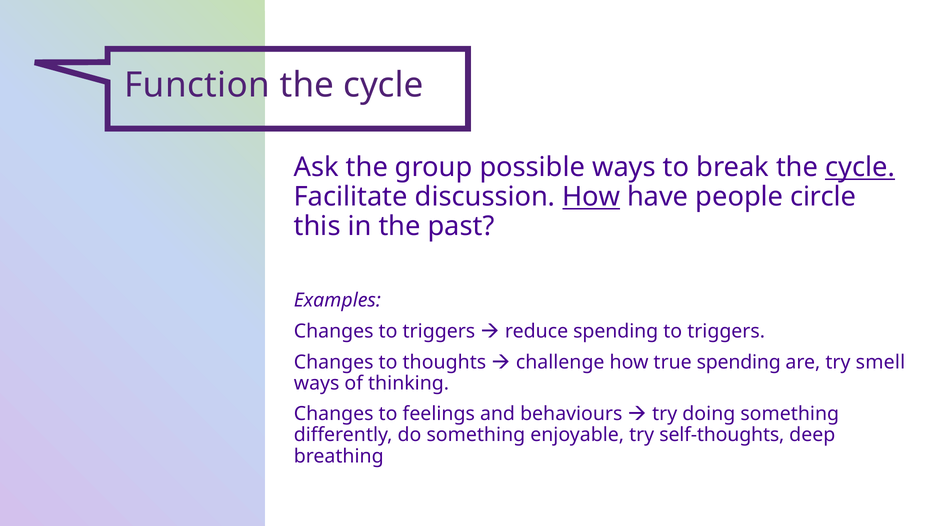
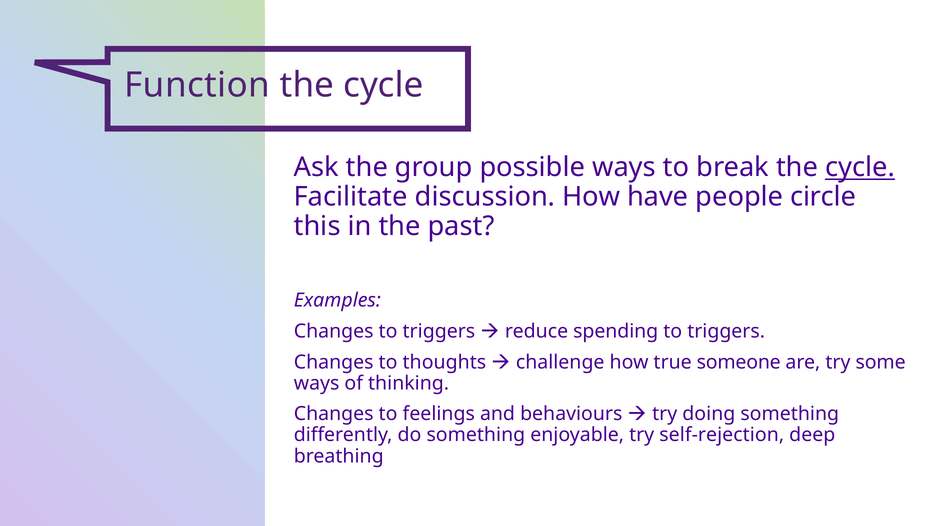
How underline: present -> none (591, 197)
true spending: spending -> someone (739, 362)
smell: smell -> some (881, 362)
self-thoughts: self-thoughts -> self-rejection (722, 435)
